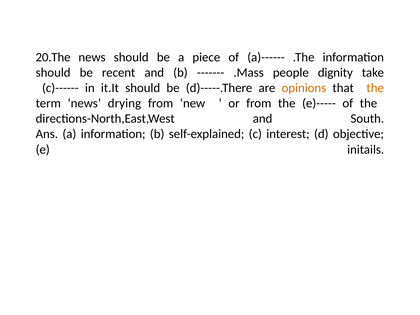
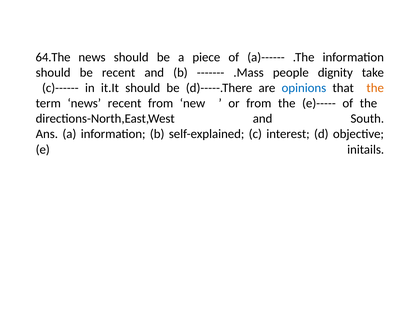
20.The: 20.The -> 64.The (53, 57)
opinions colour: orange -> blue (304, 88)
news drying: drying -> recent (125, 103)
